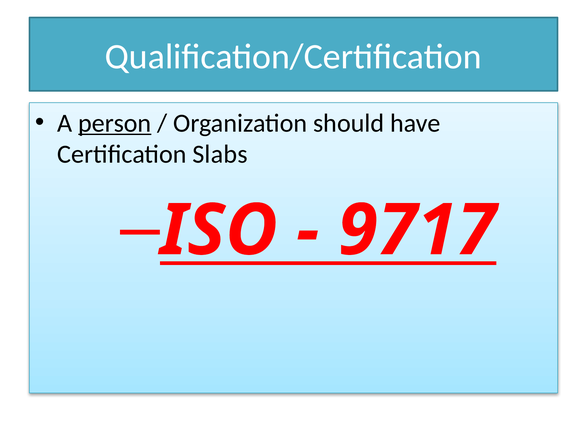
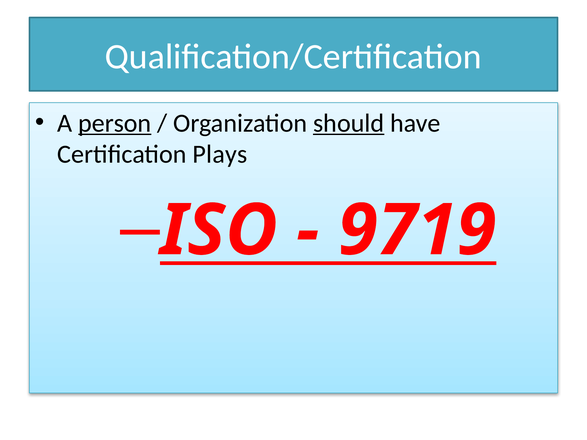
should underline: none -> present (349, 123)
Slabs: Slabs -> Plays (220, 154)
9717: 9717 -> 9719 (417, 231)
